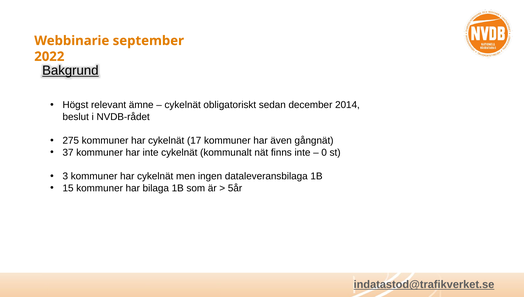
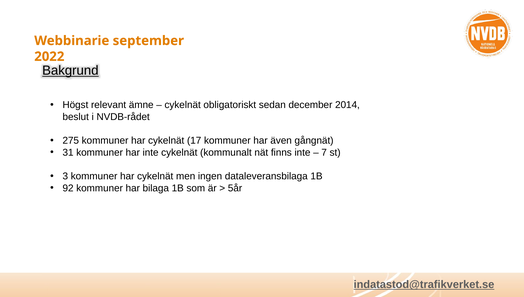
37: 37 -> 31 (68, 152)
0: 0 -> 7 (324, 152)
15: 15 -> 92 (68, 188)
